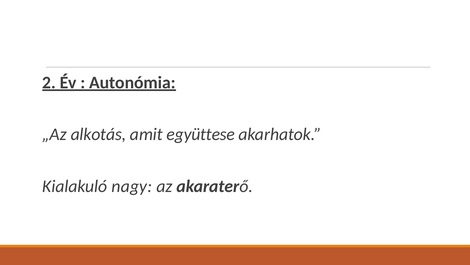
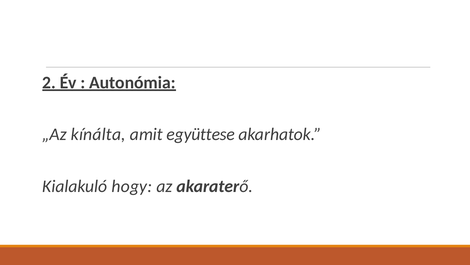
alkotás: alkotás -> kínálta (98, 134)
nagy: nagy -> hogy (132, 186)
